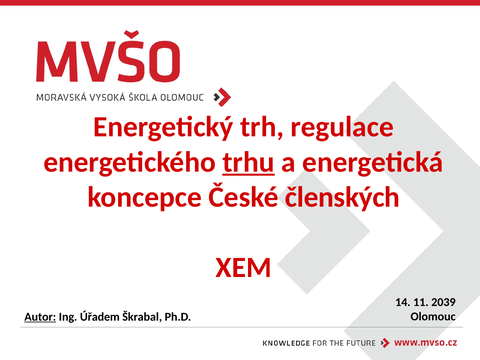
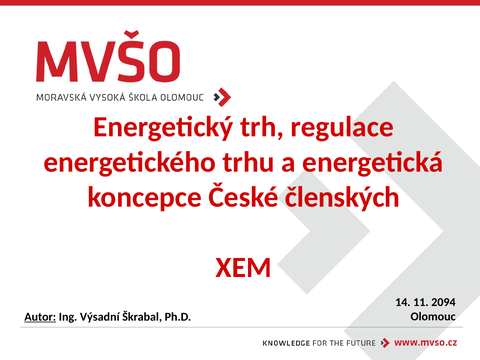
trhu underline: present -> none (248, 162)
2039: 2039 -> 2094 (443, 302)
Úřadem: Úřadem -> Výsadní (100, 317)
